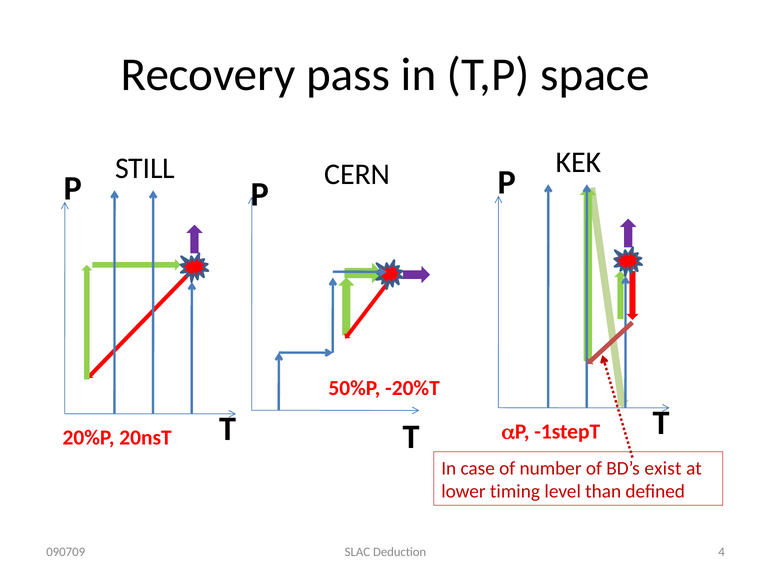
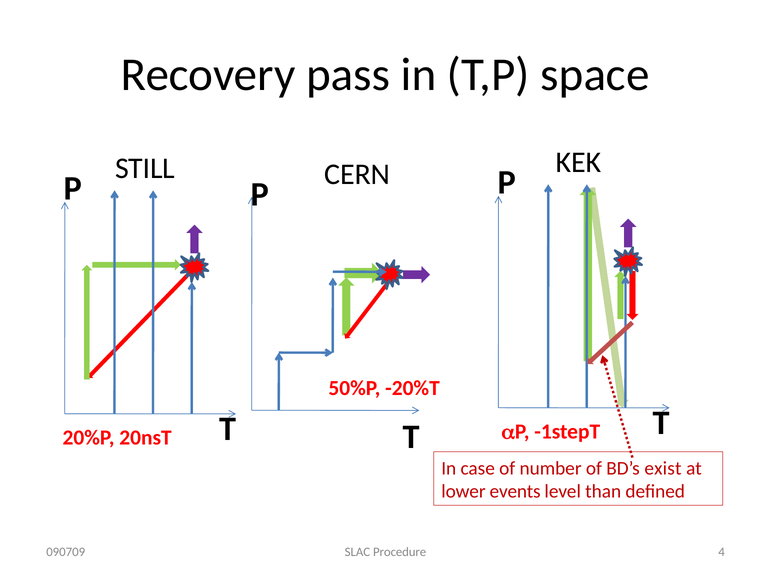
timing: timing -> events (515, 492)
Deduction: Deduction -> Procedure (400, 552)
